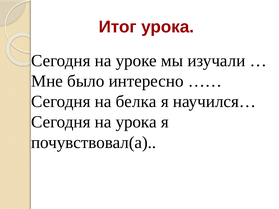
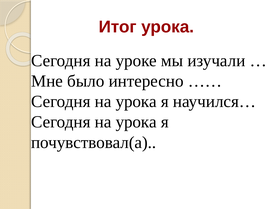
белка: белка -> урока (136, 102)
